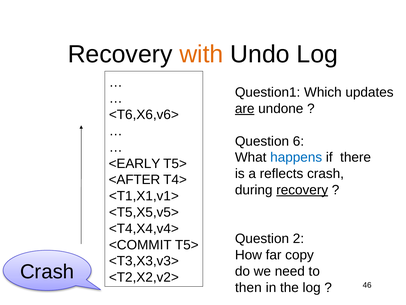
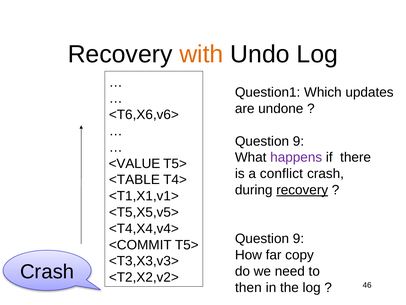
are underline: present -> none (245, 108)
6: 6 -> 9 (298, 141)
happens colour: blue -> purple (296, 157)
<EARLY: <EARLY -> <VALUE (134, 163)
reflects: reflects -> conflict (281, 173)
<AFTER: <AFTER -> <TABLE (134, 180)
2: 2 -> 9 (298, 238)
